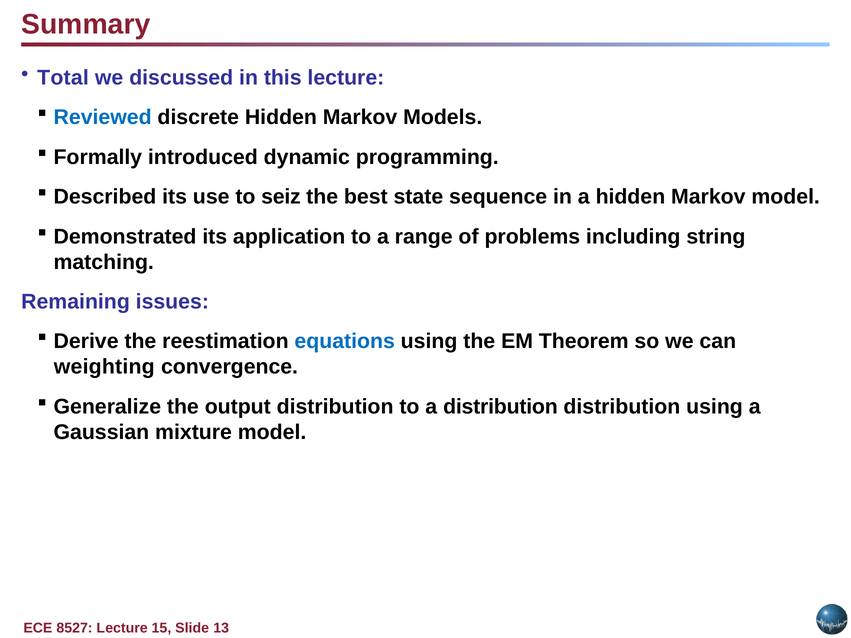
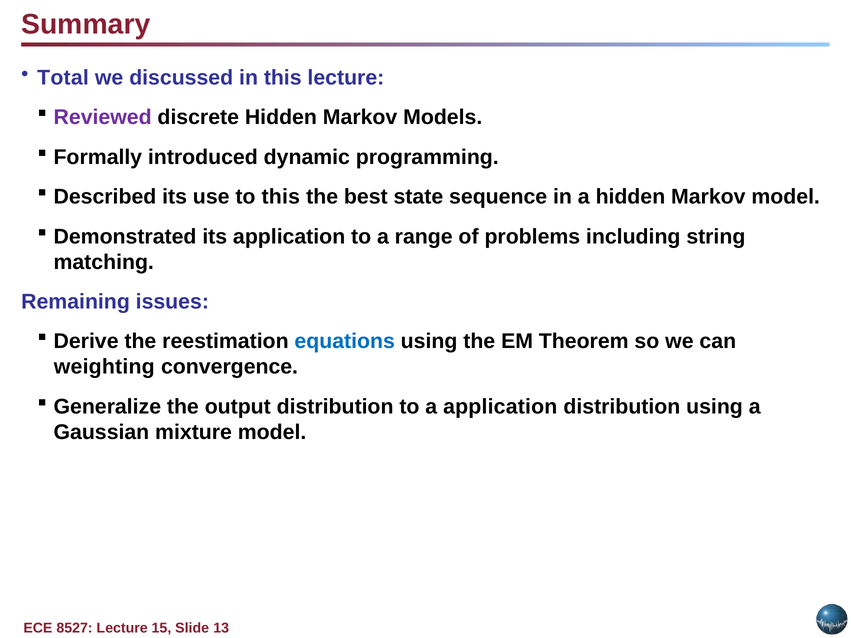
Reviewed colour: blue -> purple (103, 117)
to seiz: seiz -> this (281, 197)
a distribution: distribution -> application (500, 407)
